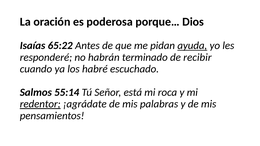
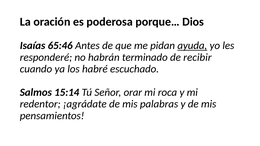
65:22: 65:22 -> 65:46 (60, 46)
55:14: 55:14 -> 15:14 (67, 92)
está: está -> orar (133, 92)
redentor underline: present -> none (40, 104)
